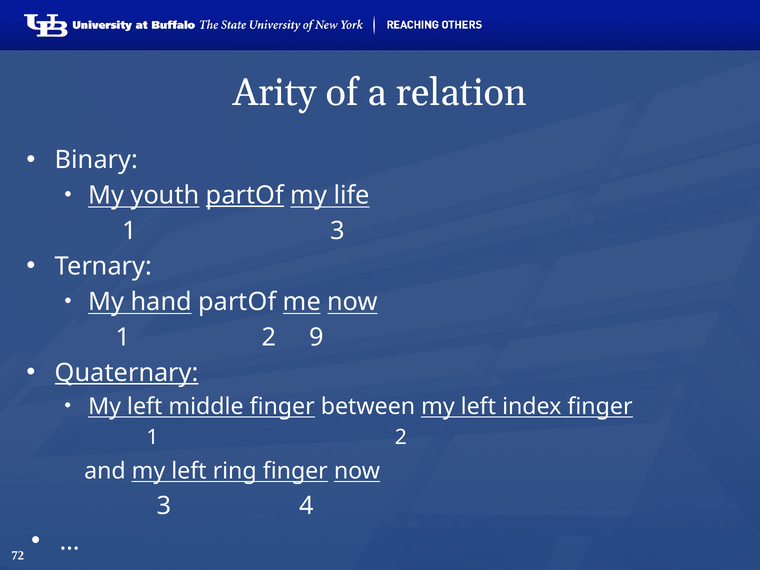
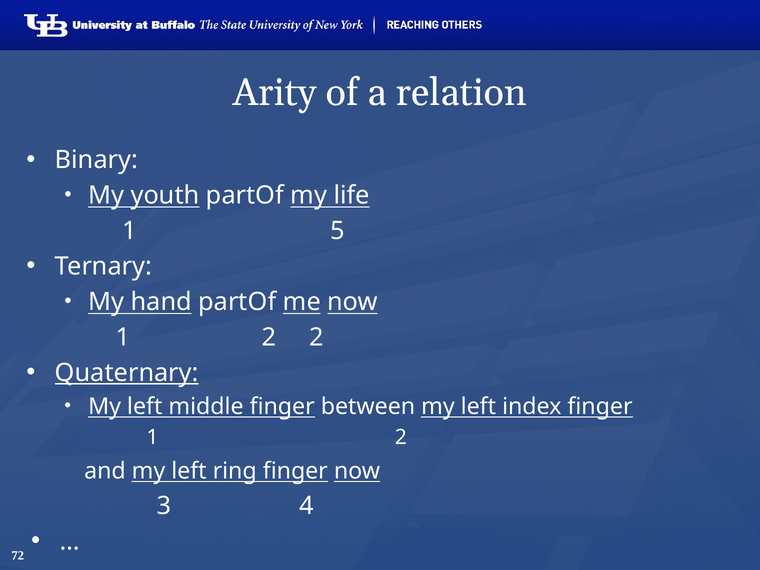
partOf underline: present -> none (245, 196)
1 3: 3 -> 5 (338, 231)
2 9: 9 -> 2 (317, 337)
